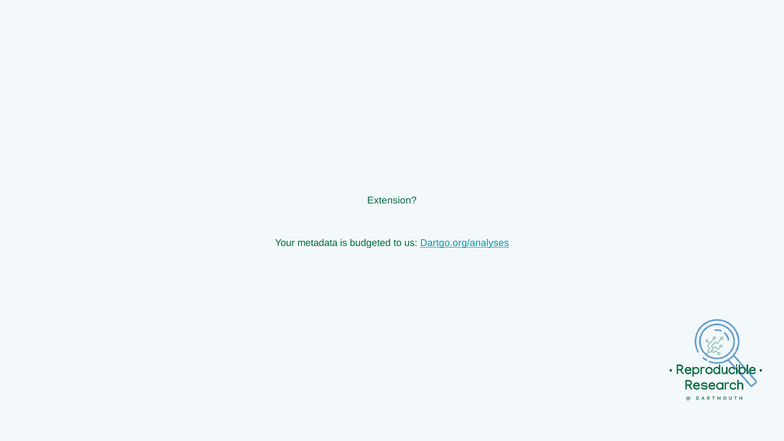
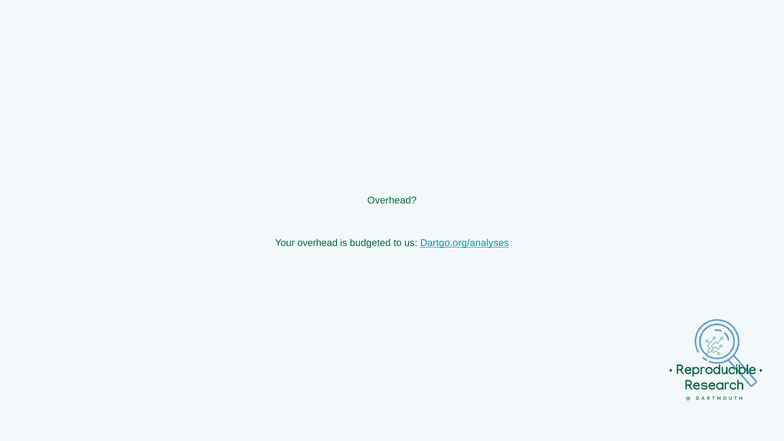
Extension: Extension -> Overhead (392, 201)
Your metadata: metadata -> overhead (318, 243)
